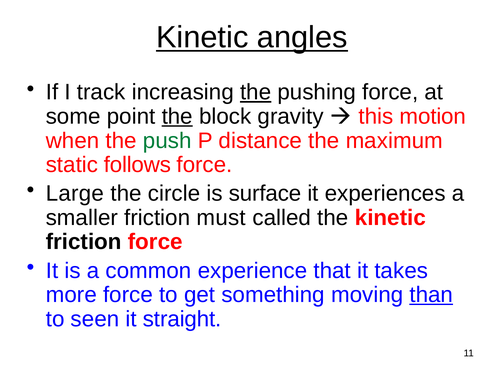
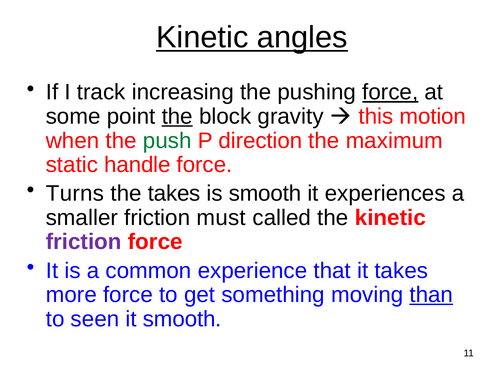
the underline: present -> none (256, 92)
force underline: none -> present (390, 92)
distance: distance -> direction (260, 141)
follows: follows -> handle (137, 165)
Large: Large -> Turns (75, 194)
the circle: circle -> takes (174, 194)
is surface: surface -> smooth (265, 194)
friction colour: black -> purple (84, 242)
it straight: straight -> smooth (182, 319)
